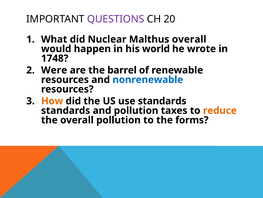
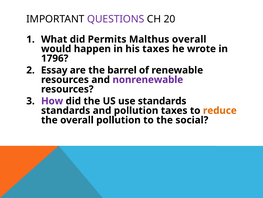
Nuclear: Nuclear -> Permits (107, 39)
his world: world -> taxes (156, 49)
1748: 1748 -> 1796 (55, 58)
Were: Were -> Essay (54, 70)
nonrenewable colour: blue -> purple (148, 79)
How colour: orange -> purple (52, 101)
forms: forms -> social (192, 120)
